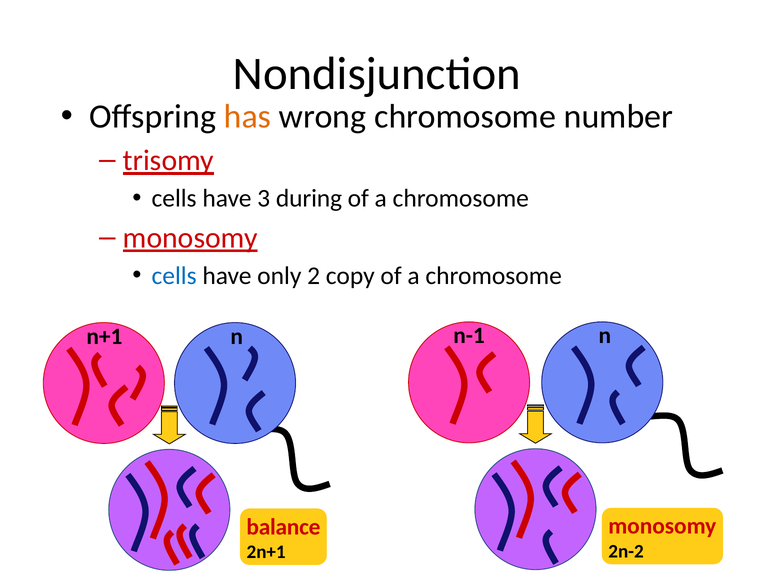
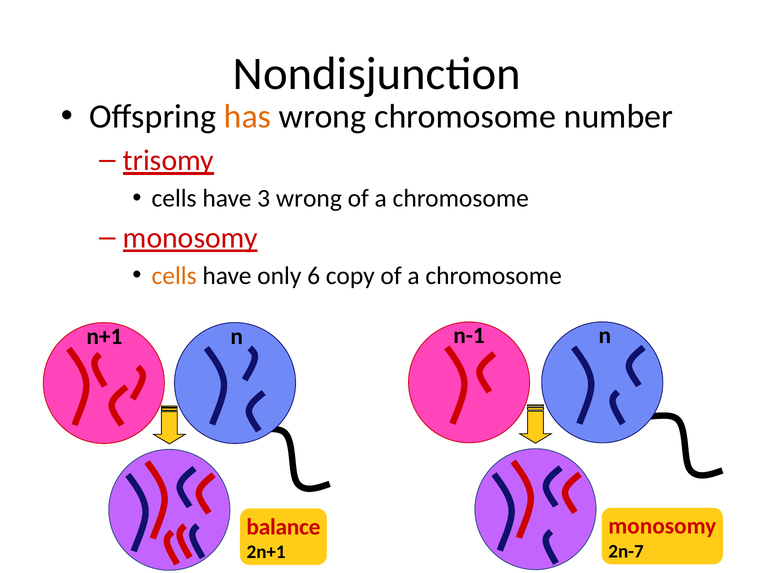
3 during: during -> wrong (309, 199)
cells colour: blue -> orange (174, 276)
2: 2 -> 6 (314, 276)
2n-2: 2n-2 -> 2n-7 (626, 552)
